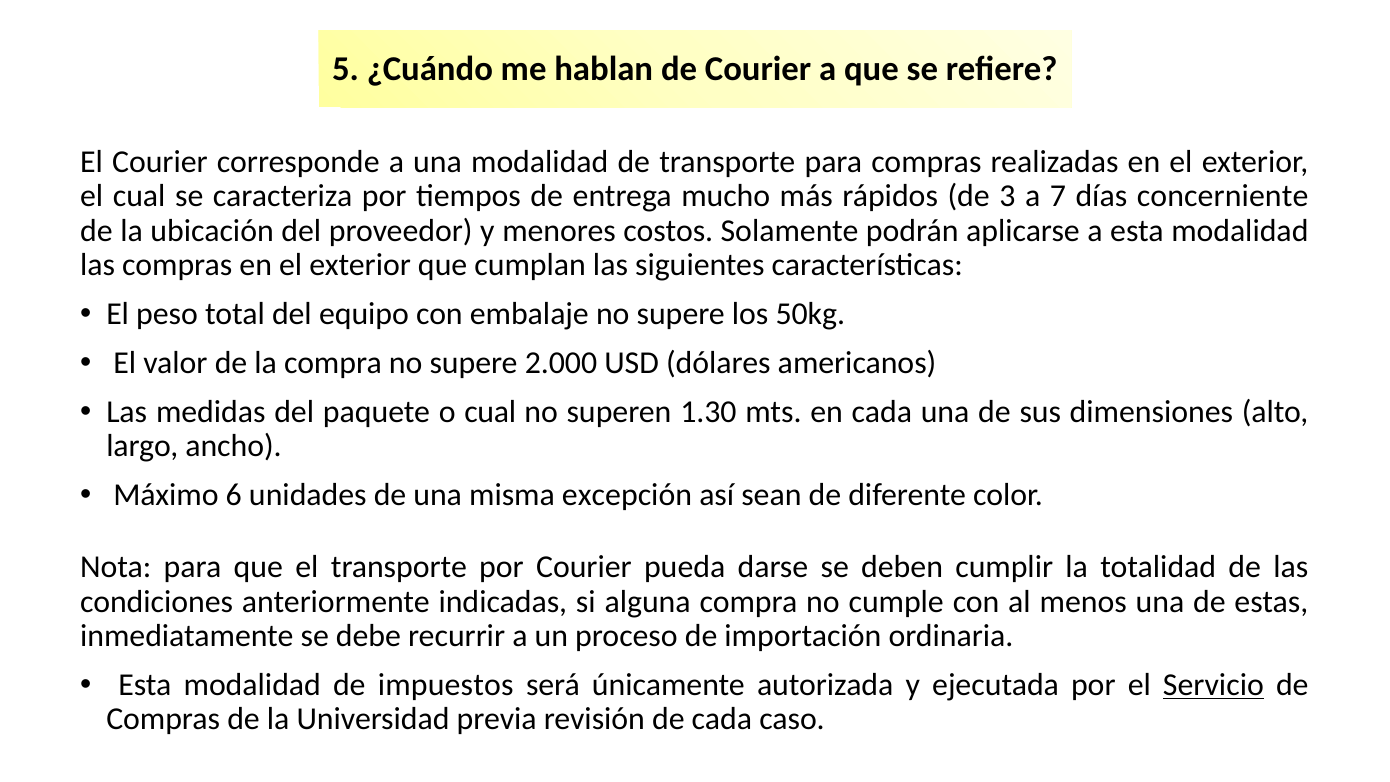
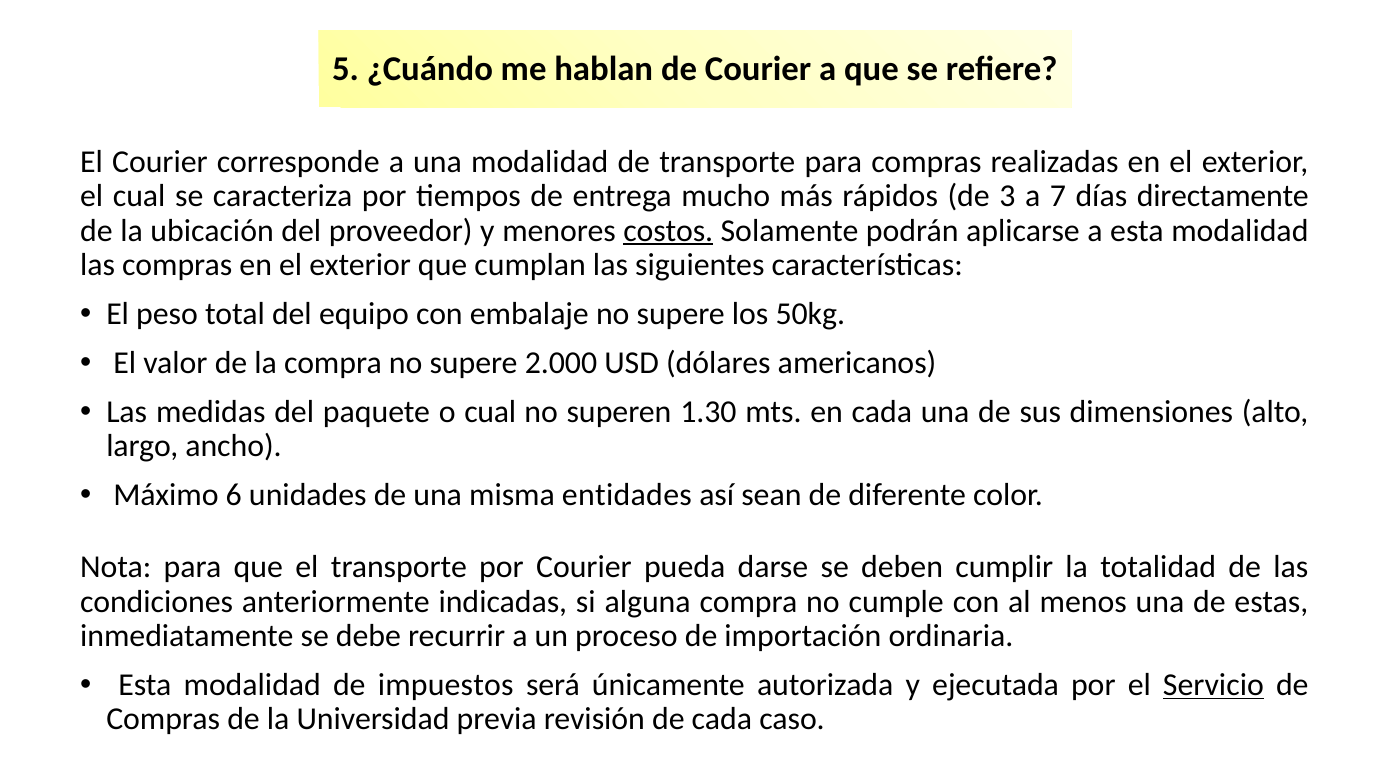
concerniente: concerniente -> directamente (1223, 196)
costos underline: none -> present (668, 231)
excepción: excepción -> entidades (627, 495)
